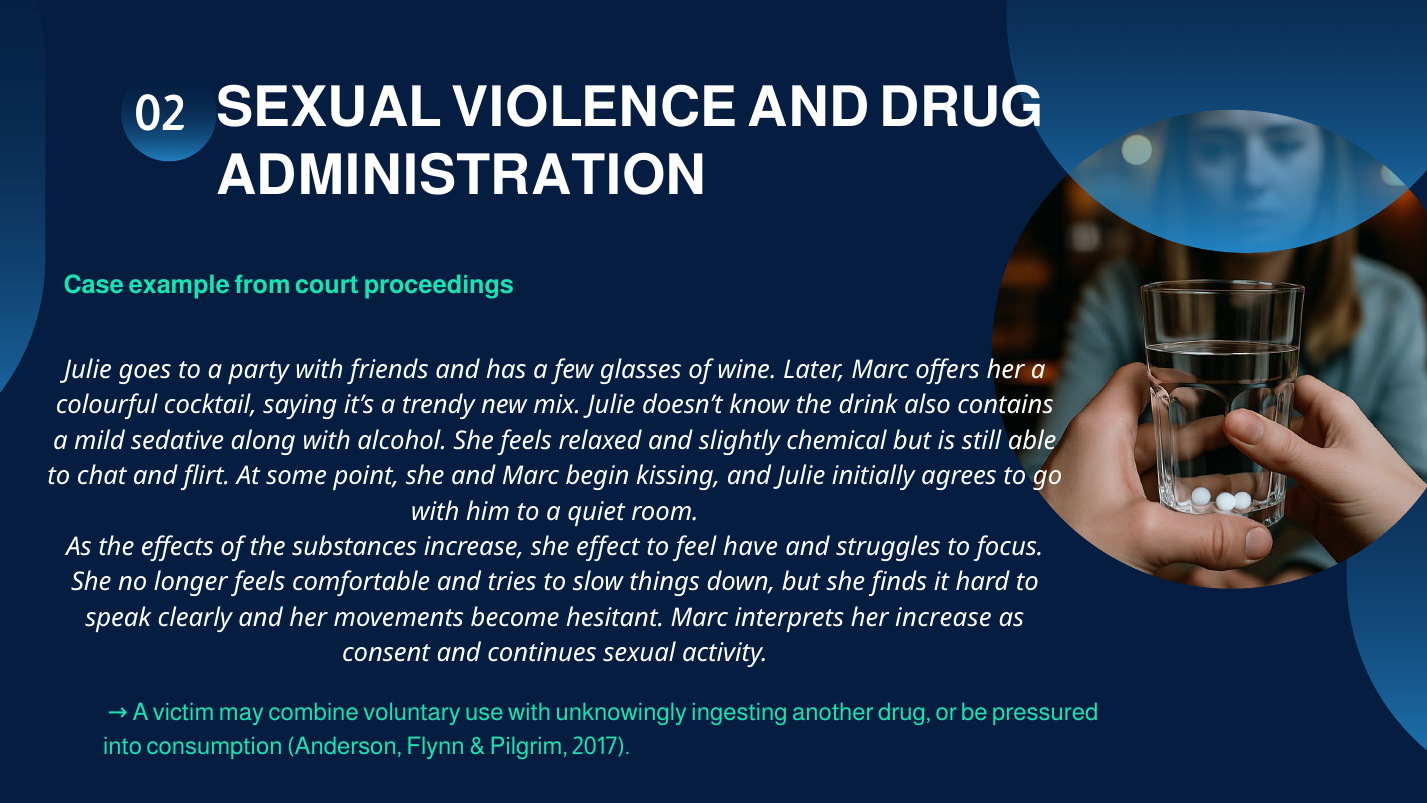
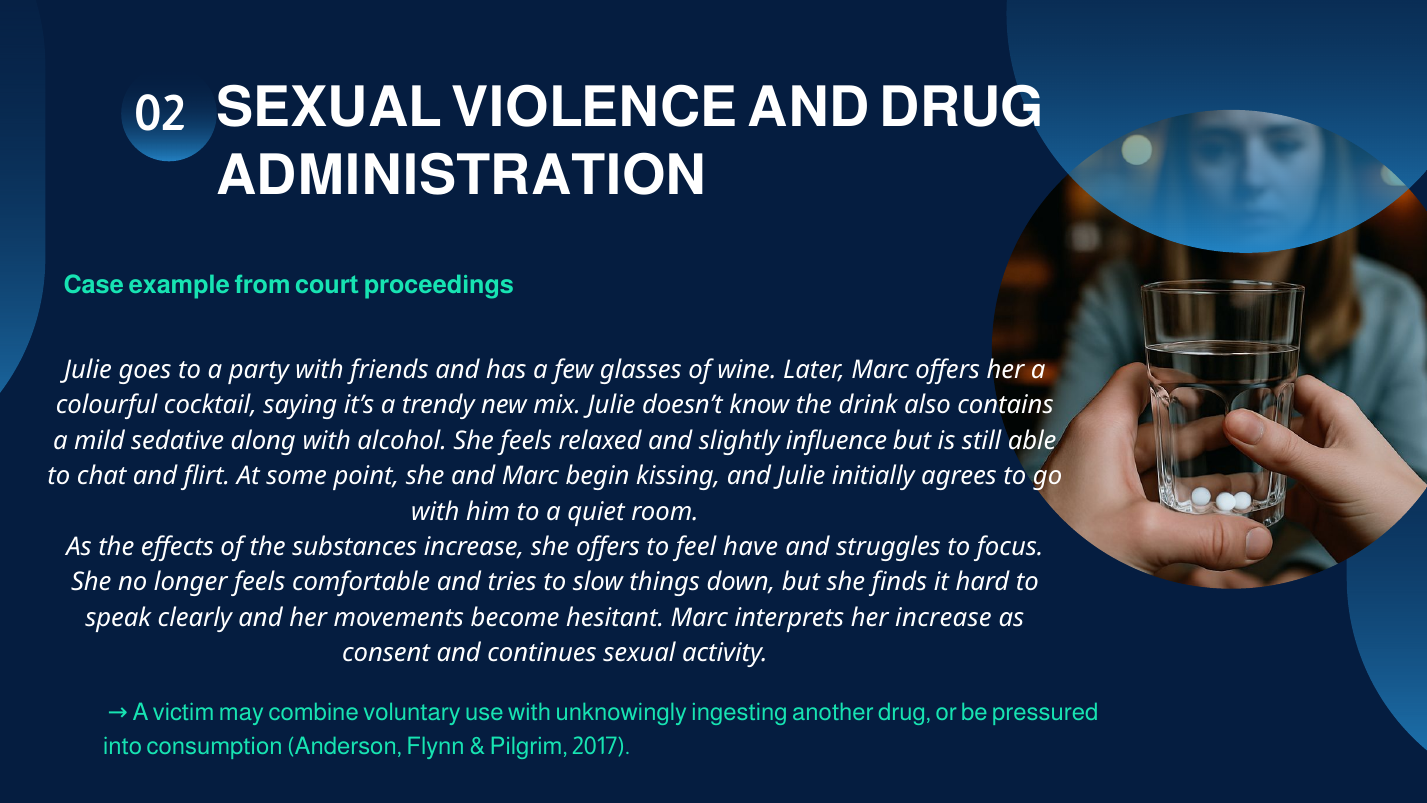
chemical: chemical -> influence (836, 441)
she effect: effect -> offers (608, 547)
